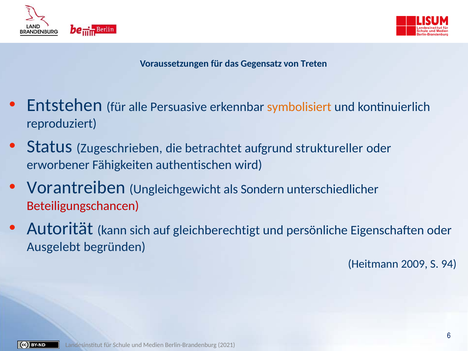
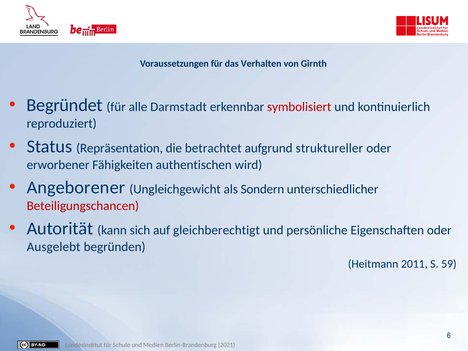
Gegensatz: Gegensatz -> Verhalten (261, 64)
Treten: Treten -> Girnth (314, 64)
Entstehen: Entstehen -> Begründet (65, 105)
Persuasive: Persuasive -> Darmstadt (179, 107)
symbolisiert colour: orange -> red (299, 107)
Zugeschrieben: Zugeschrieben -> Repräsentation (120, 148)
Vorantreiben: Vorantreiben -> Angeborener (76, 187)
2009: 2009 -> 2011 (414, 264)
94: 94 -> 59 (449, 264)
